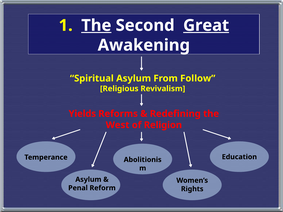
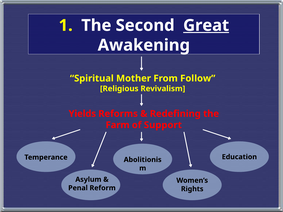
The underline: present -> none (96, 25)
Spiritual Asylum: Asylum -> Mother (134, 78)
West: West -> Farm (118, 125)
Religion: Religion -> Support (163, 125)
